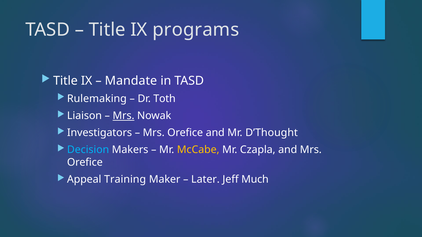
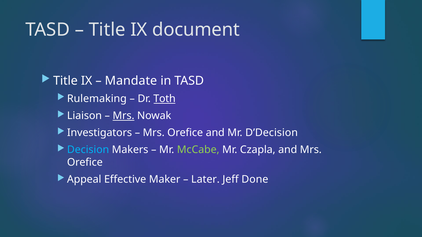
programs: programs -> document (196, 30)
Toth underline: none -> present (164, 99)
D’Thought: D’Thought -> D’Decision (272, 133)
McCabe colour: yellow -> light green (198, 150)
Training: Training -> Effective (125, 180)
Much: Much -> Done (255, 180)
